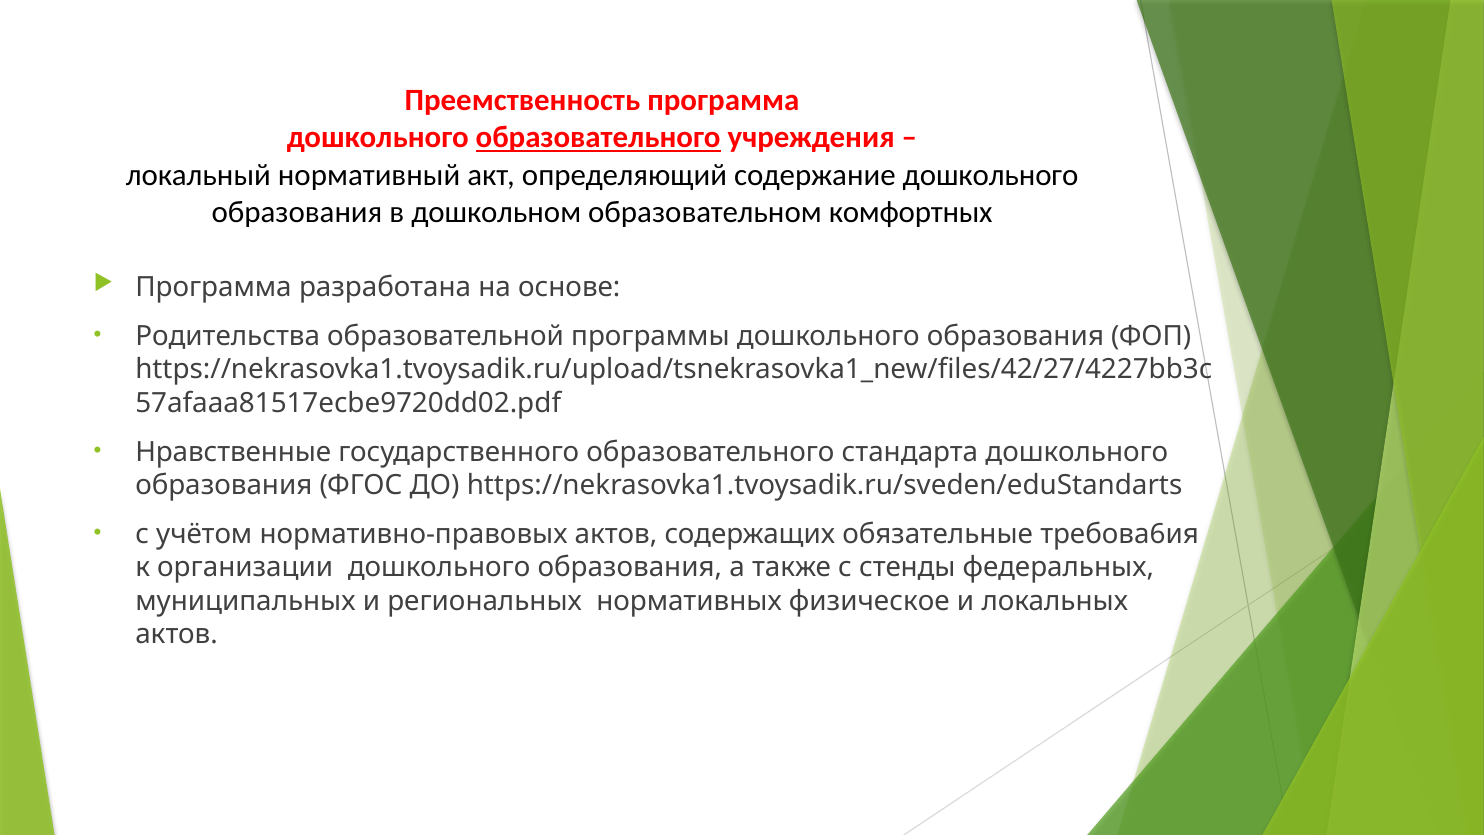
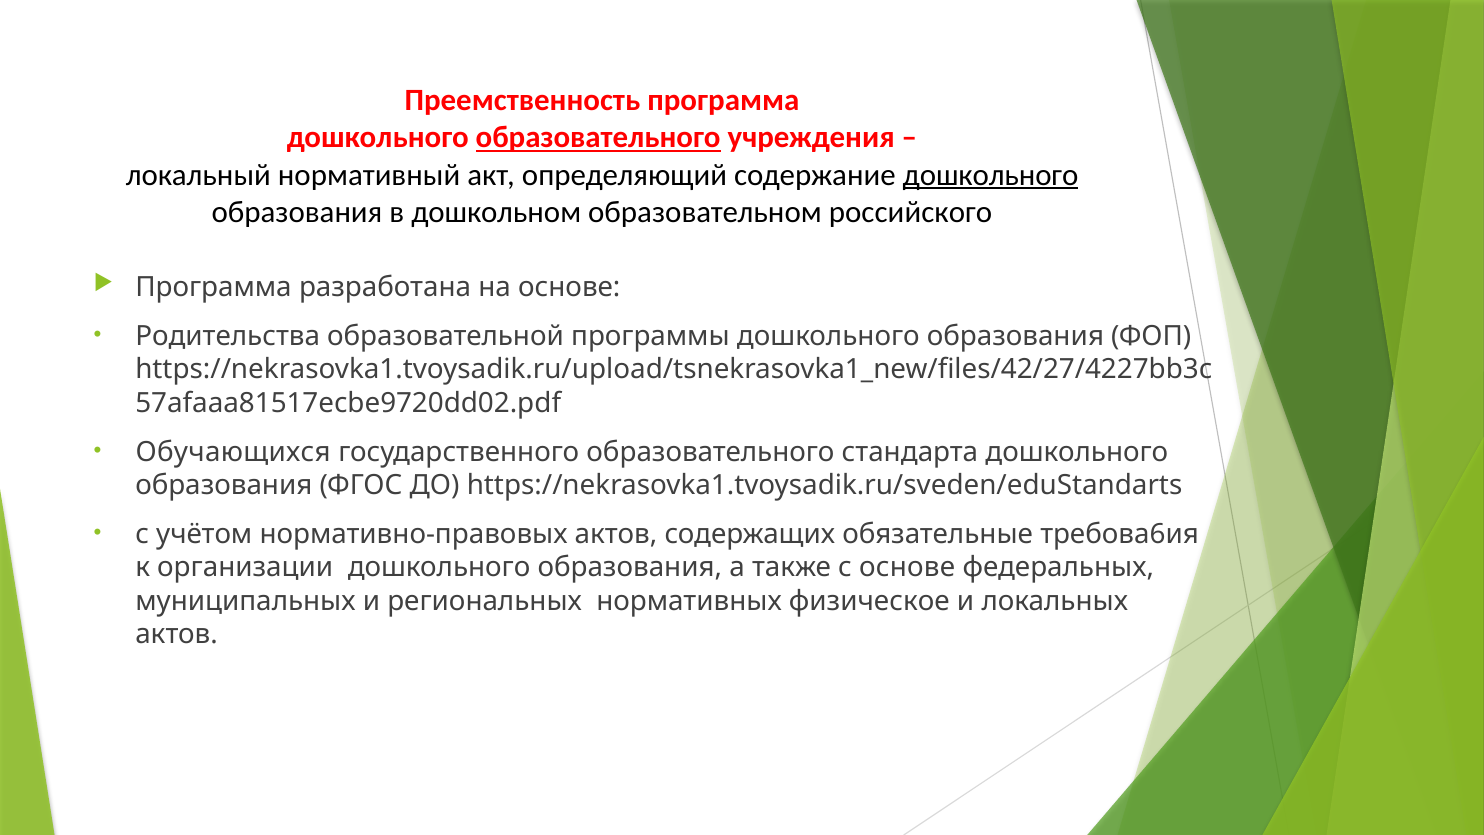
дошкольного underline: none -> present (990, 175)
комфортных: комфортных -> российского (911, 212)
Нравственные: Нравственные -> Обучающихся (233, 452)
с стенды: стенды -> основе (907, 567)
